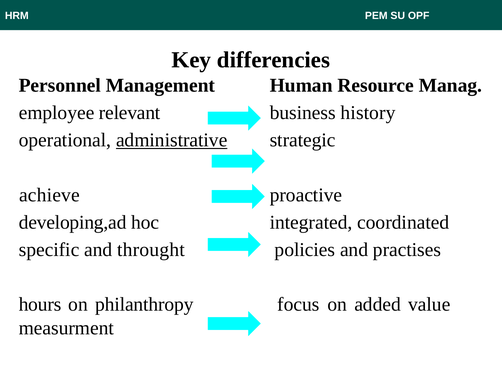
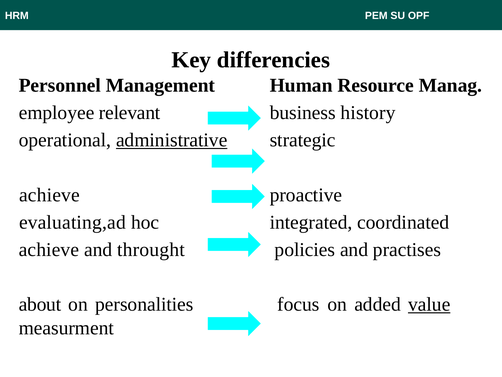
developing,ad: developing,ad -> evaluating,ad (72, 222)
specific: specific -> achieve (49, 249)
hours: hours -> about (40, 304)
philanthropy: philanthropy -> personalities (144, 304)
value underline: none -> present (429, 304)
